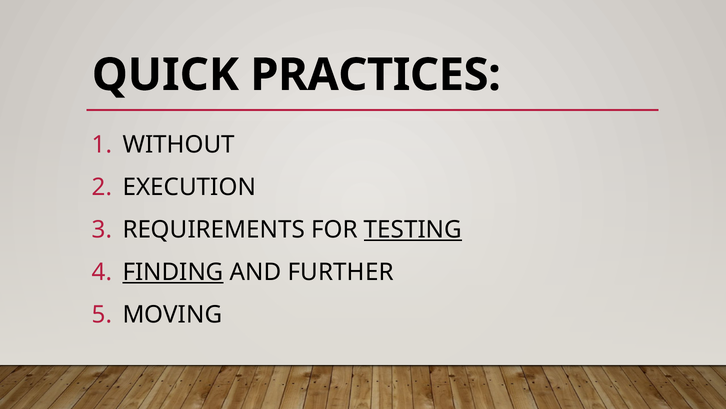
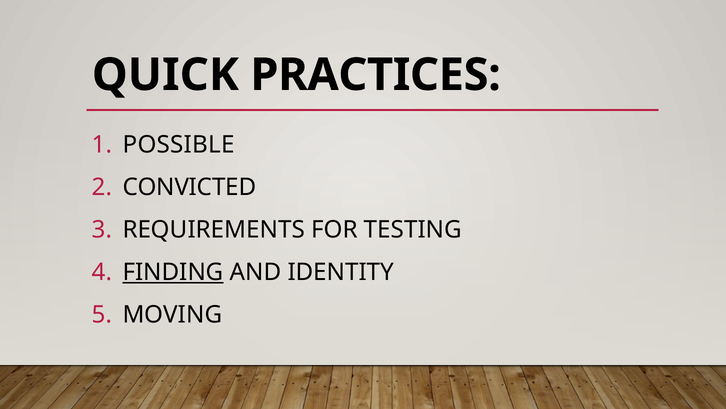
WITHOUT: WITHOUT -> POSSIBLE (179, 145)
EXECUTION: EXECUTION -> CONVICTED (189, 187)
TESTING underline: present -> none (413, 230)
FURTHER: FURTHER -> IDENTITY (341, 272)
